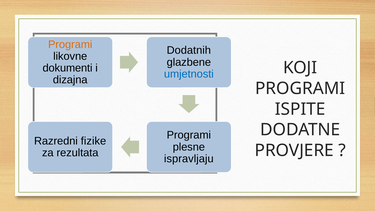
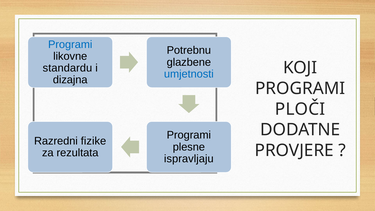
Programi colour: orange -> blue (70, 44)
Dodatnih: Dodatnih -> Potrebnu (189, 50)
dokumenti: dokumenti -> standardu (67, 68)
ISPITE: ISPITE -> PLOČI (300, 109)
